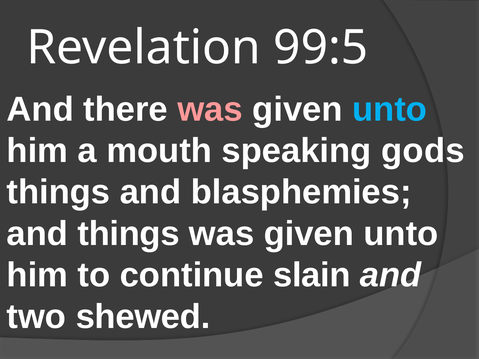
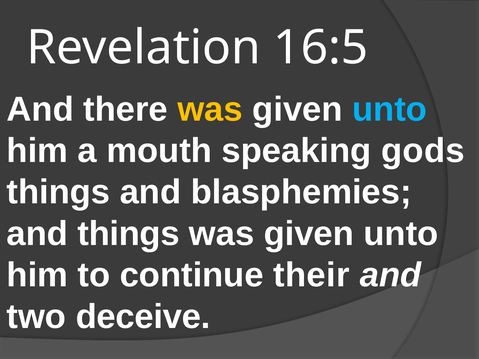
99:5: 99:5 -> 16:5 (321, 48)
was colour: pink -> yellow (210, 109)
slain: slain -> their (311, 275)
shewed: shewed -> deceive (143, 317)
